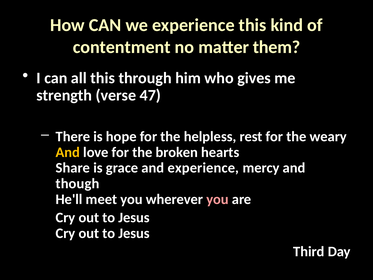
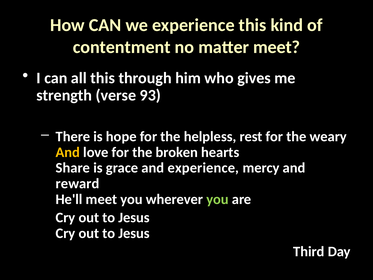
matter them: them -> meet (277, 47)
47: 47 -> 93 (150, 95)
though: though -> reward (78, 183)
you colour: pink -> light green (217, 199)
